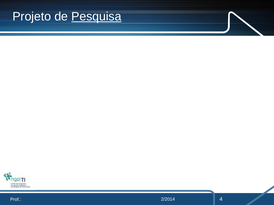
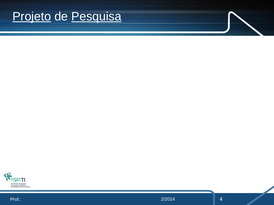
Projeto underline: none -> present (32, 17)
